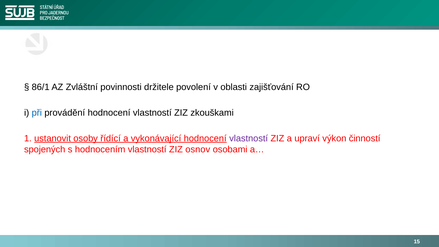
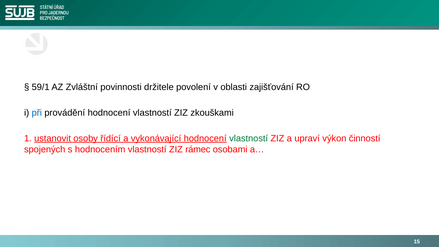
86/1: 86/1 -> 59/1 (41, 87)
vlastností colour: purple -> green (249, 138)
osnov: osnov -> rámec (198, 149)
